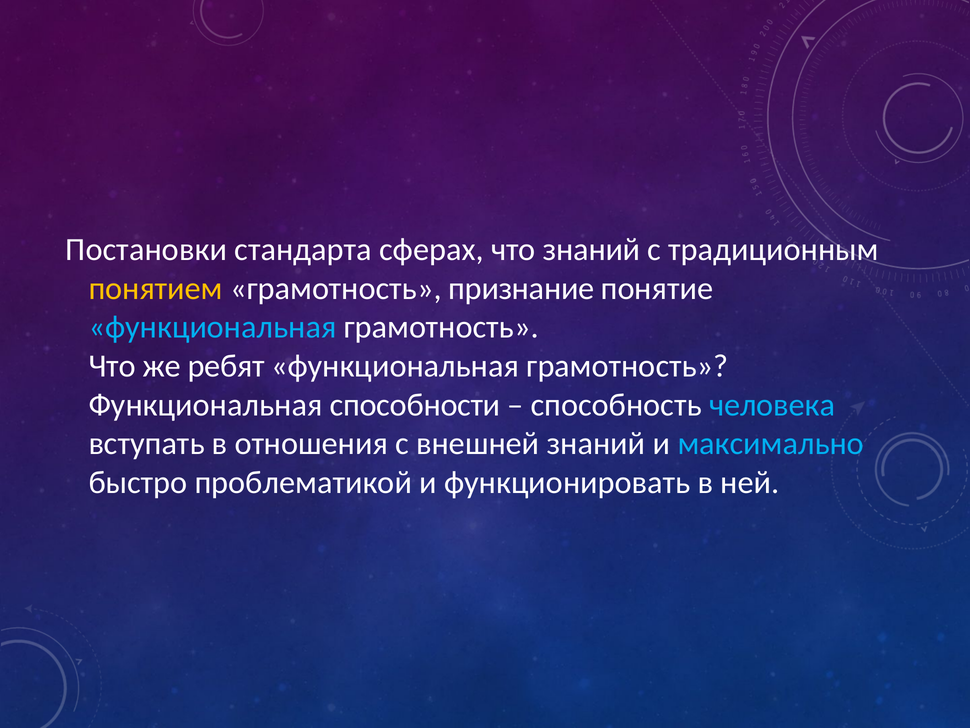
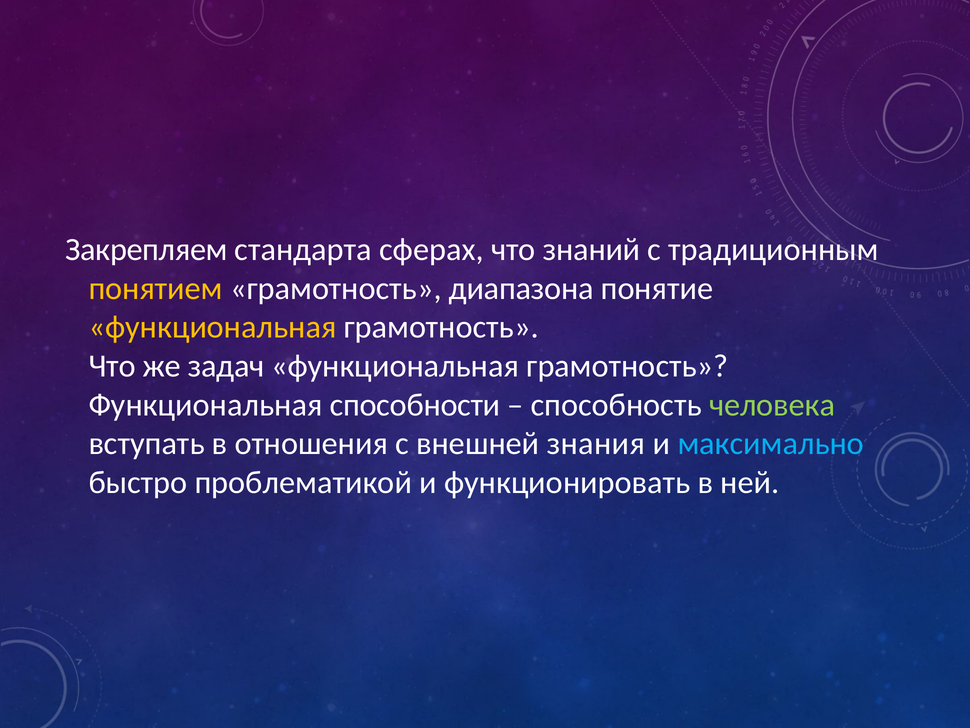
Постановки: Постановки -> Закрепляем (147, 249)
признание: признание -> диапазона (521, 288)
функциональная colour: light blue -> yellow (212, 327)
ребят: ребят -> задач (226, 366)
человека colour: light blue -> light green (772, 405)
внешней знаний: знаний -> знания (596, 443)
